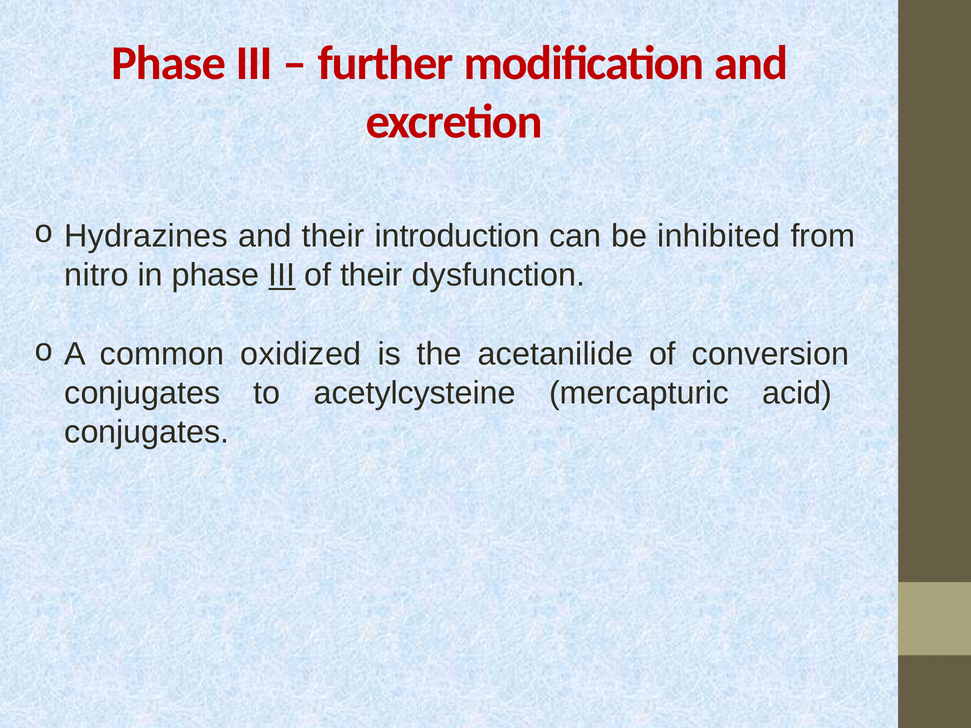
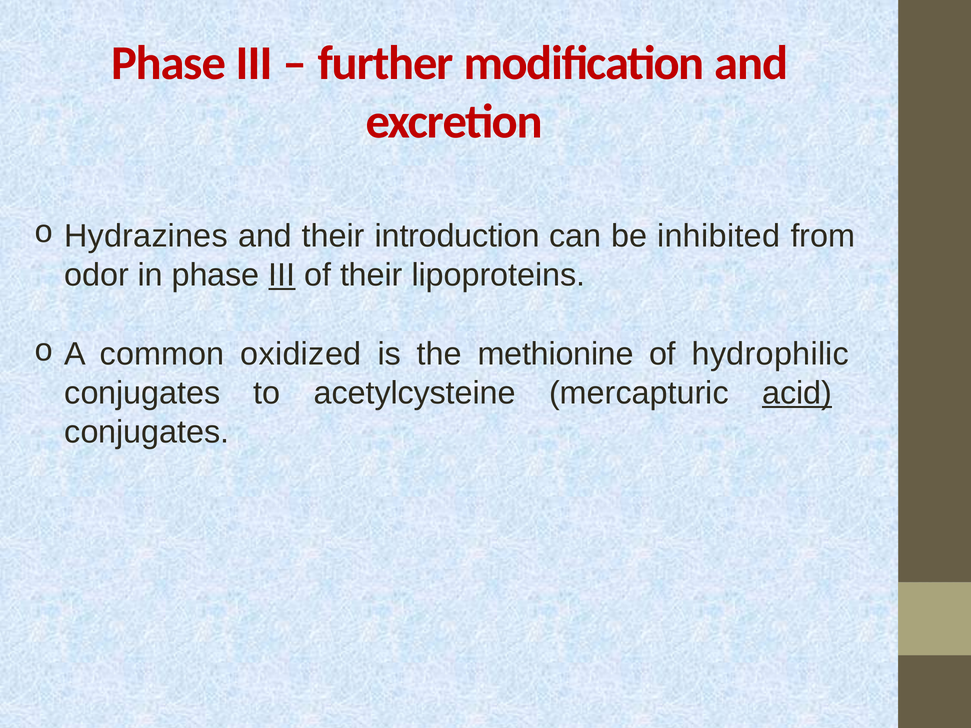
nitro: nitro -> odor (97, 275)
dysfunction: dysfunction -> lipoproteins (499, 275)
acetanilide: acetanilide -> methionine (556, 354)
conversion: conversion -> hydrophilic (770, 354)
acid underline: none -> present (797, 393)
